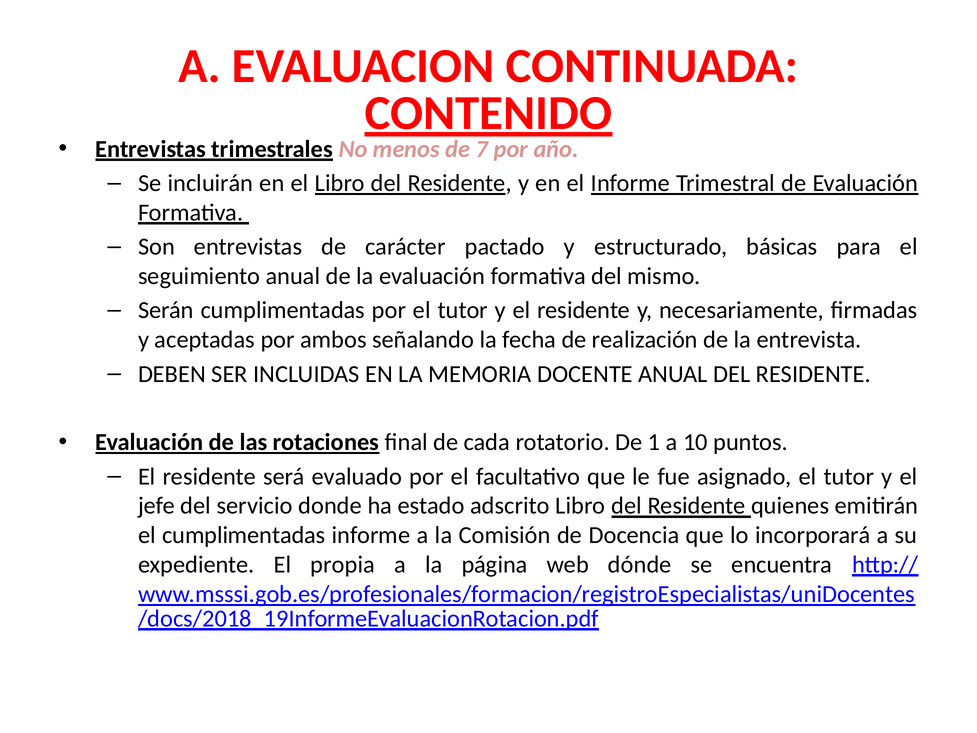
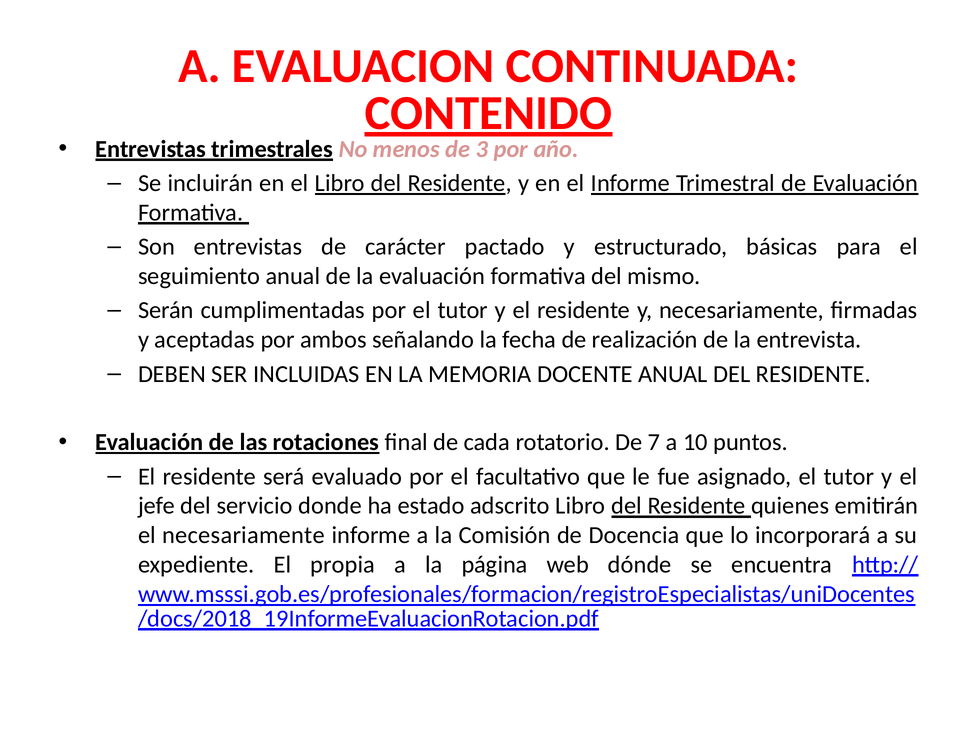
7: 7 -> 3 (482, 149)
1: 1 -> 7 (654, 442)
el cumplimentadas: cumplimentadas -> necesariamente (244, 535)
